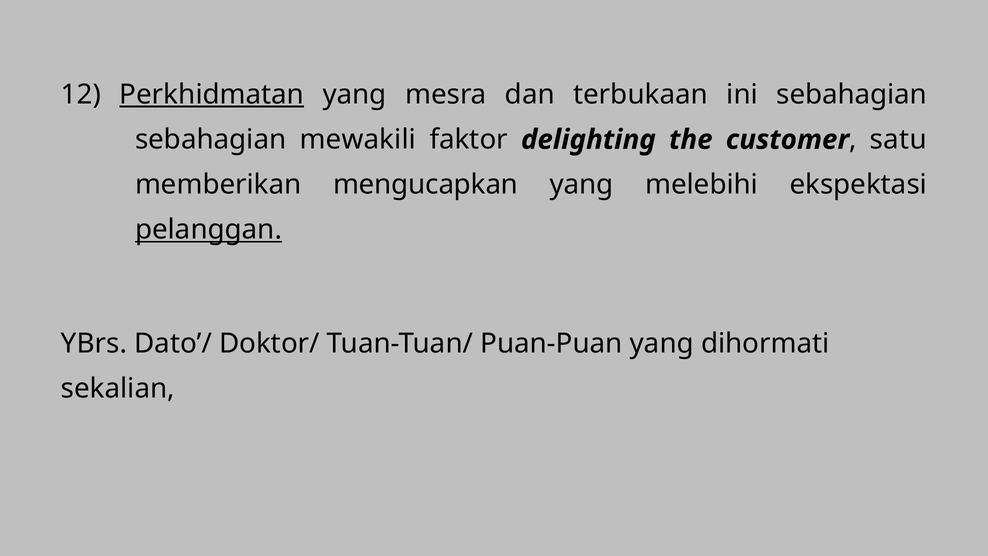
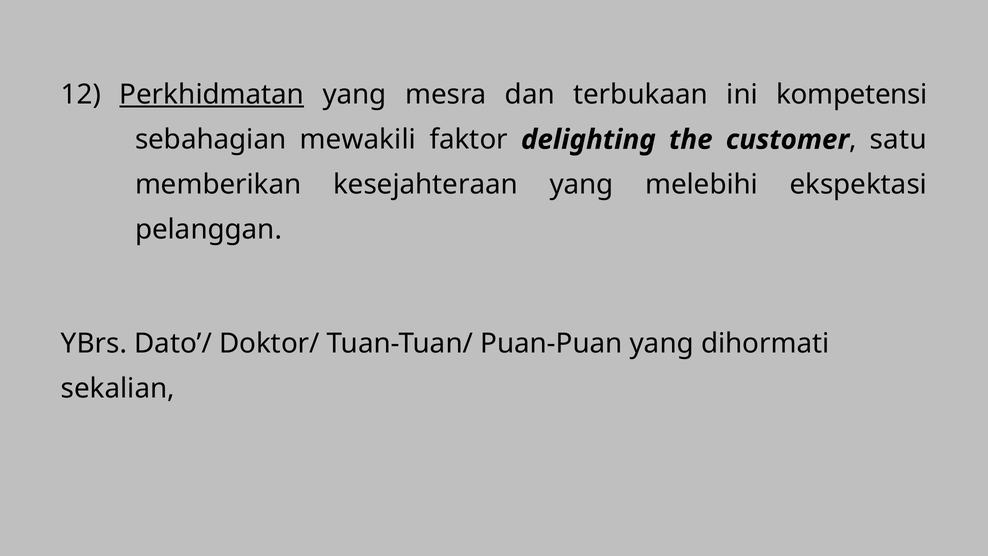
ini sebahagian: sebahagian -> kompetensi (852, 95)
mengucapkan: mengucapkan -> kesejahteraan (426, 185)
pelanggan underline: present -> none (209, 230)
